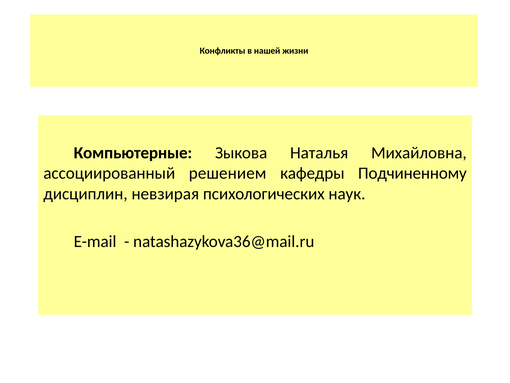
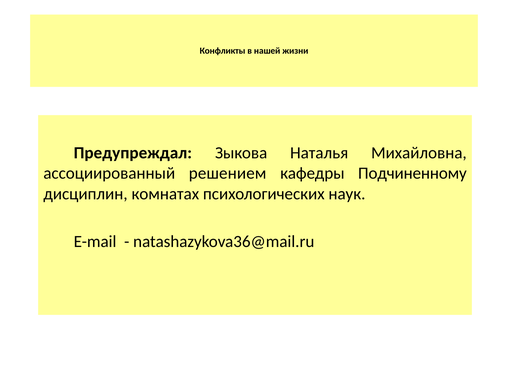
Компьютерные: Компьютерные -> Предупреждал (133, 153)
невзирая: невзирая -> комнатах (165, 193)
